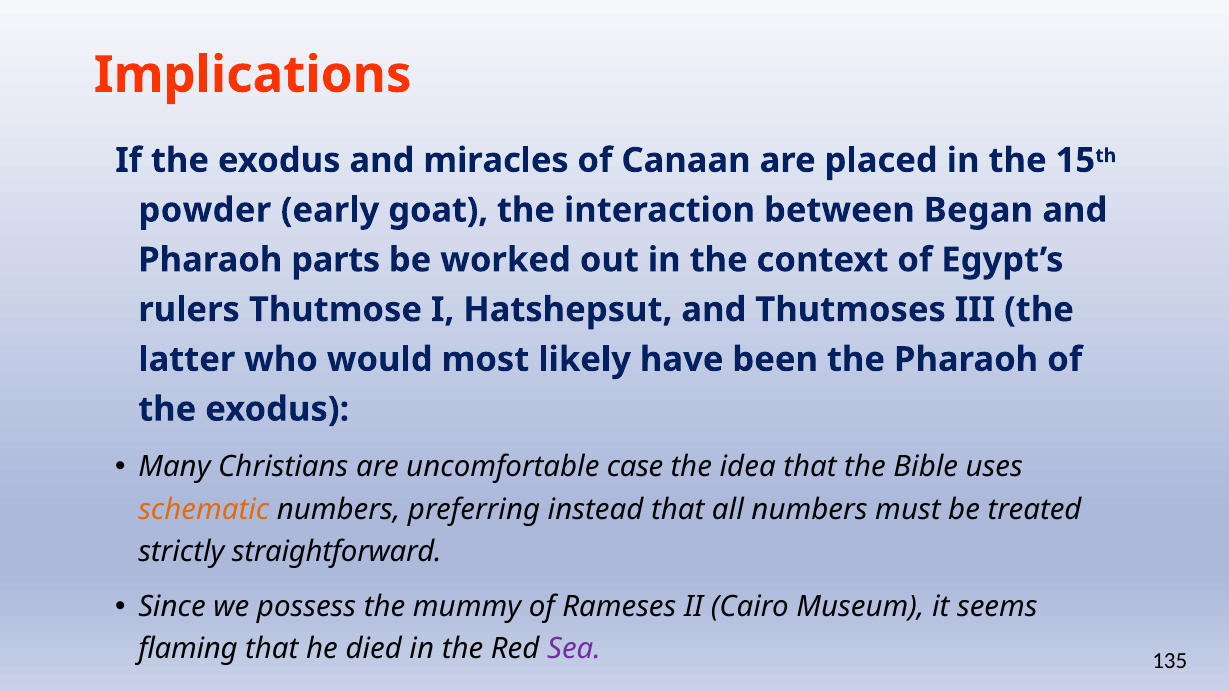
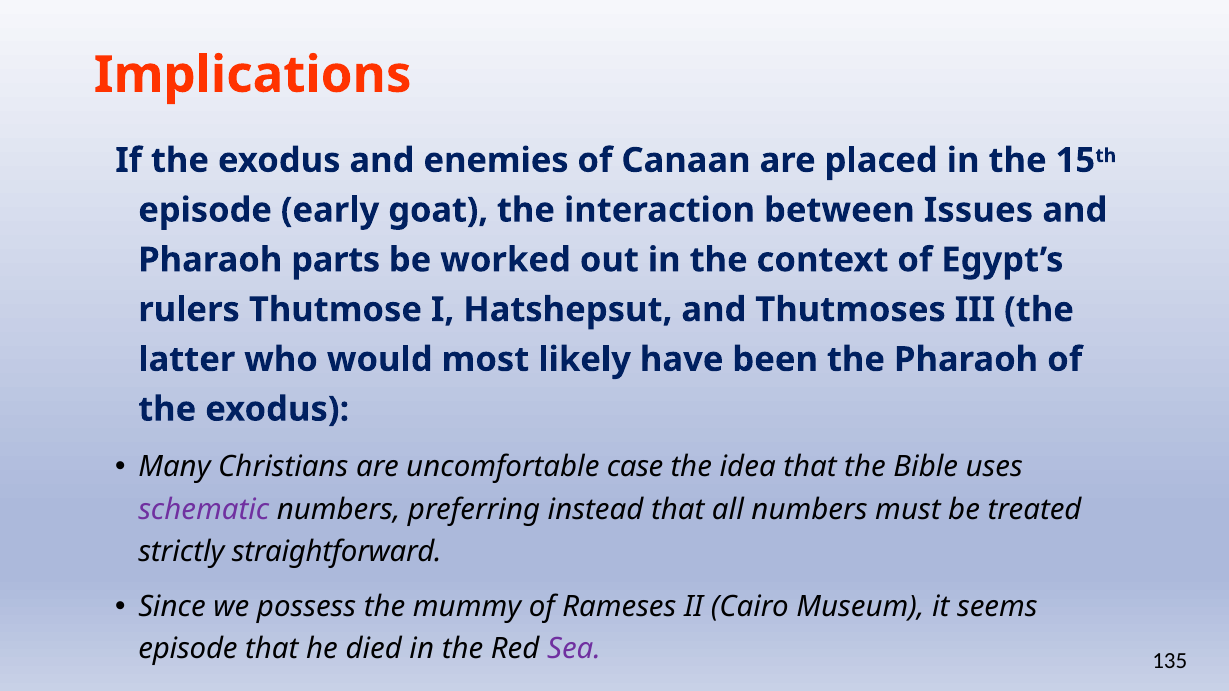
miracles: miracles -> enemies (496, 160)
powder: powder -> episode (205, 210)
Began: Began -> Issues (978, 210)
schematic colour: orange -> purple (204, 510)
flaming: flaming -> episode (188, 650)
